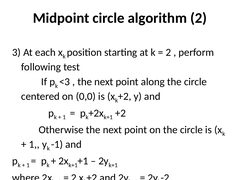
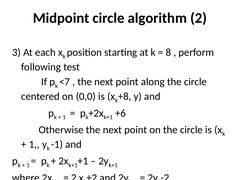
2: 2 -> 8 (168, 52)
<3: <3 -> <7 (65, 82)
+2: +2 -> +8 (125, 96)
+2: +2 -> +6 (120, 113)
